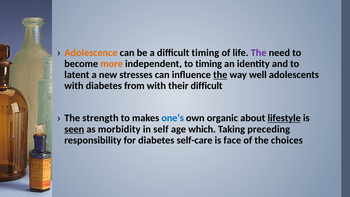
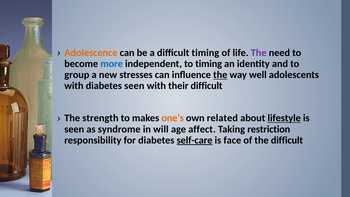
more colour: orange -> blue (112, 64)
latent: latent -> group (77, 75)
diabetes from: from -> seen (134, 86)
one’s colour: blue -> orange (173, 118)
organic: organic -> related (222, 118)
seen underline: present -> none (74, 129)
morbidity: morbidity -> syndrome (119, 129)
self: self -> will (161, 129)
which: which -> affect (202, 129)
preceding: preceding -> restriction (269, 129)
self-care underline: none -> present (195, 140)
the choices: choices -> difficult (287, 140)
